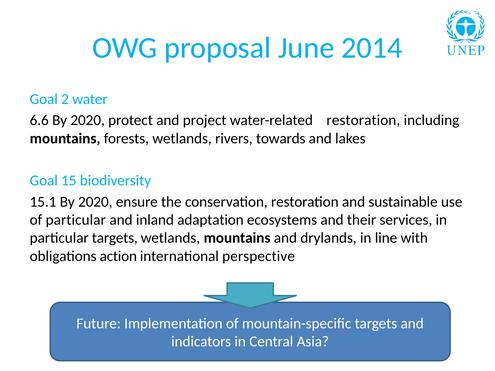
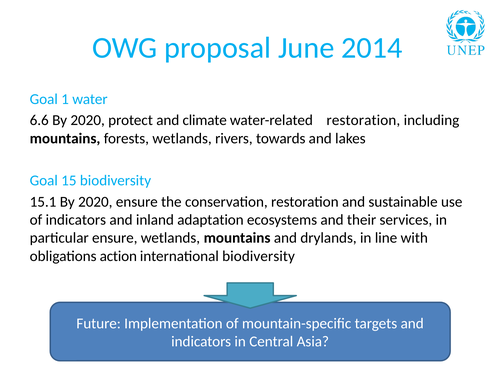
2: 2 -> 1 (65, 99)
project: project -> climate (205, 120)
of particular: particular -> indicators (76, 220)
particular targets: targets -> ensure (115, 238)
international perspective: perspective -> biodiversity (259, 256)
